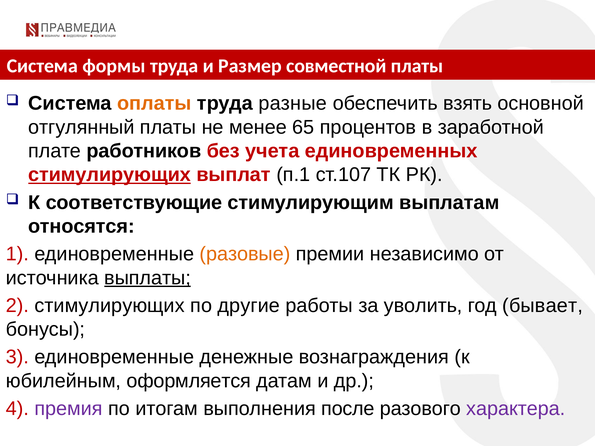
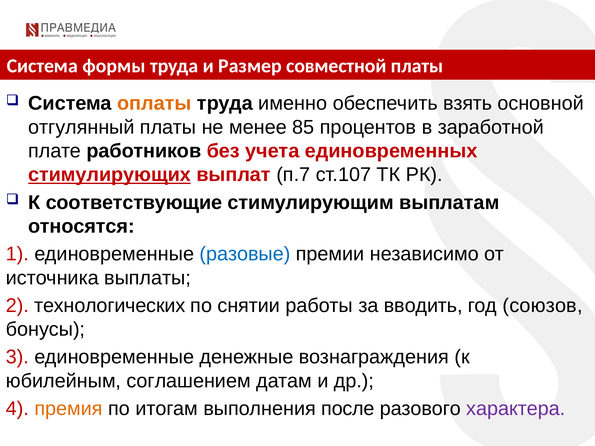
разные: разные -> именно (293, 103)
65: 65 -> 85 (303, 127)
п.1: п.1 -> п.7 (293, 175)
разовые colour: orange -> blue (245, 254)
выплаты underline: present -> none (148, 278)
2 стимулирующих: стимулирующих -> технологических (110, 306)
другие: другие -> снятии (249, 306)
уволить: уволить -> вводить (423, 306)
бывает: бывает -> союзов (543, 306)
оформляется: оформляется -> соглашением (189, 381)
премия colour: purple -> orange (69, 409)
